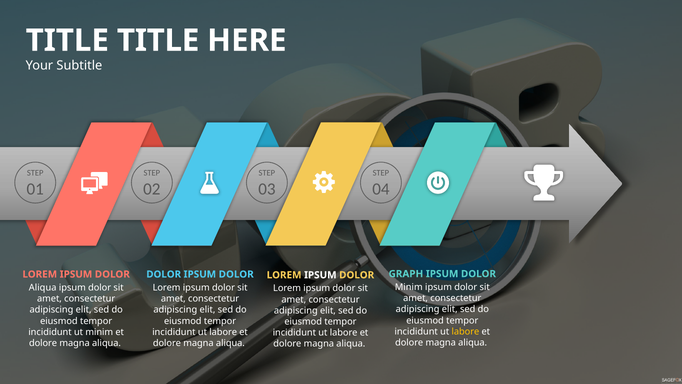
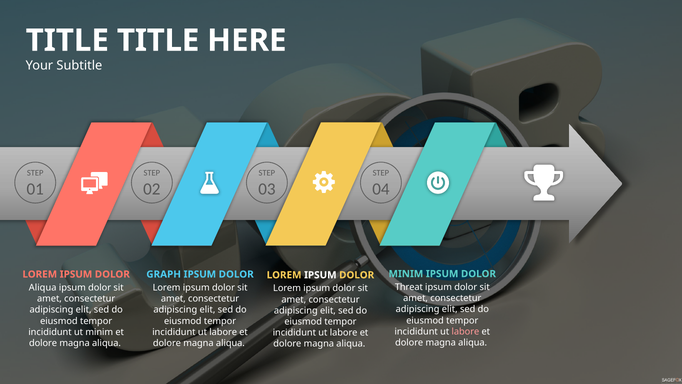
GRAPH: GRAPH -> MINIM (406, 274)
DOLOR: DOLOR -> GRAPH (164, 274)
Minim: Minim -> Threat (409, 287)
labore colour: yellow -> pink (465, 331)
